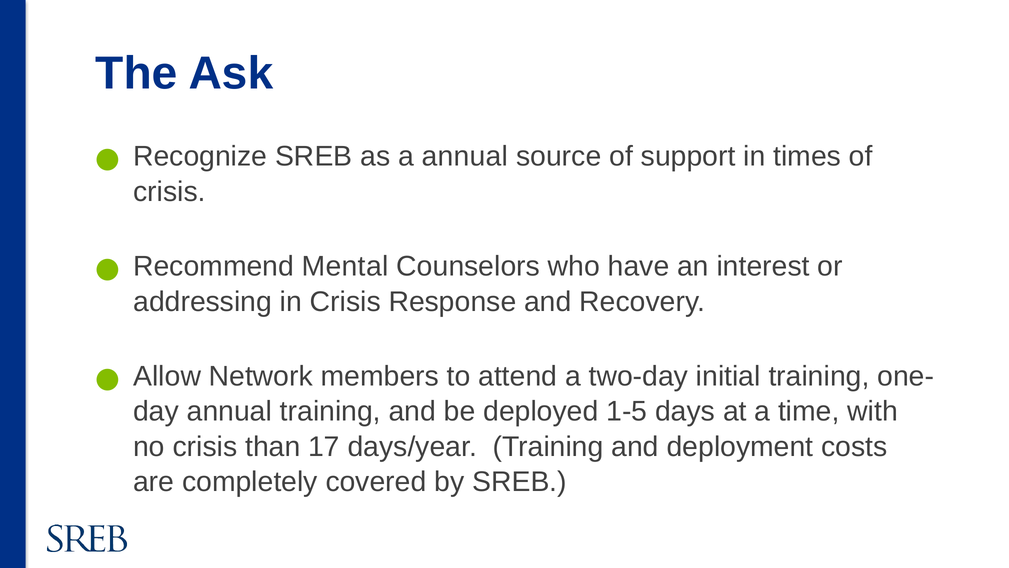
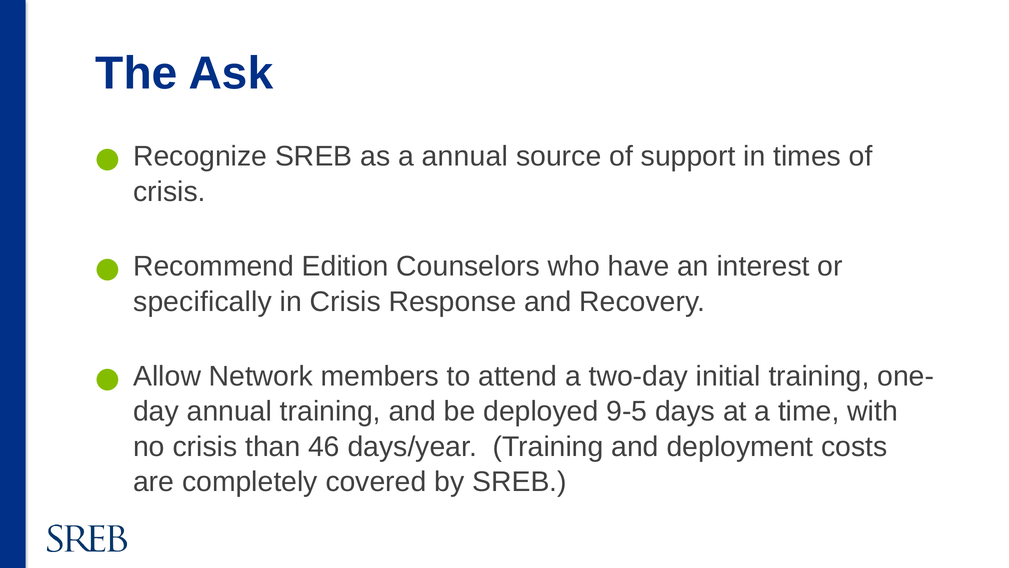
Mental: Mental -> Edition (345, 266)
addressing: addressing -> specifically (203, 301)
1-5: 1-5 -> 9-5 (627, 411)
17: 17 -> 46 (324, 446)
